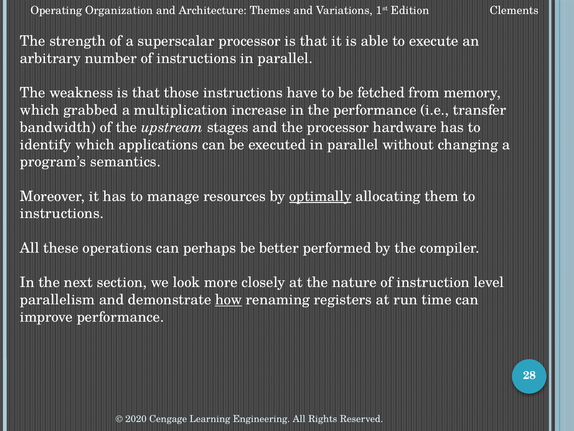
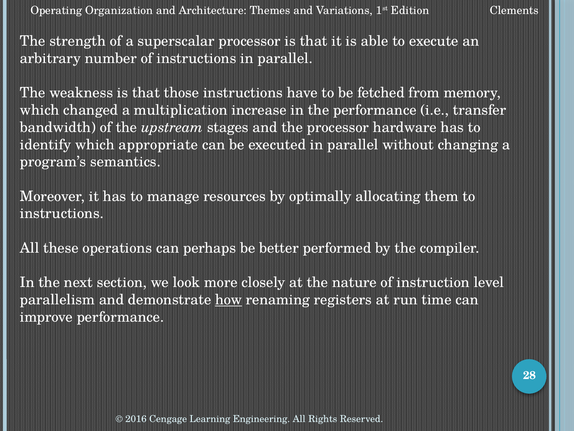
grabbed: grabbed -> changed (91, 110)
applications: applications -> appropriate (158, 144)
optimally underline: present -> none (320, 196)
2020: 2020 -> 2016 (136, 418)
